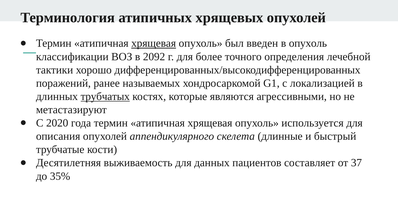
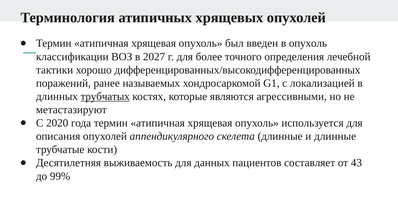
хрящевая underline: present -> none (154, 43)
2092: 2092 -> 2027 (154, 57)
и быстрый: быстрый -> длинные (335, 136)
37: 37 -> 43 (356, 163)
35%: 35% -> 99% (60, 176)
